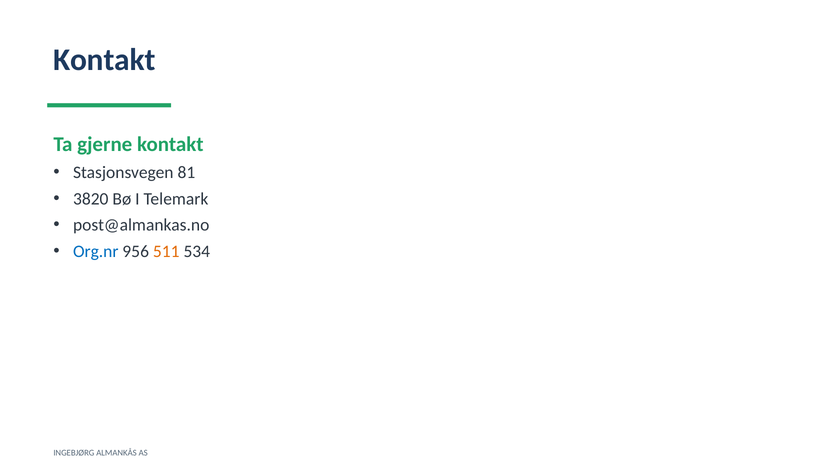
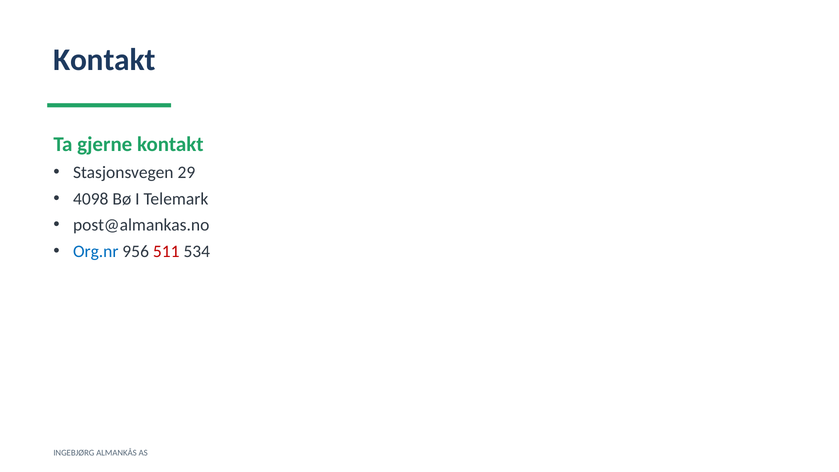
81: 81 -> 29 (186, 173)
3820: 3820 -> 4098 (91, 199)
511 colour: orange -> red (166, 251)
